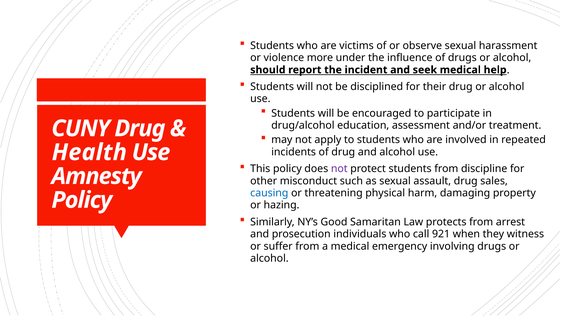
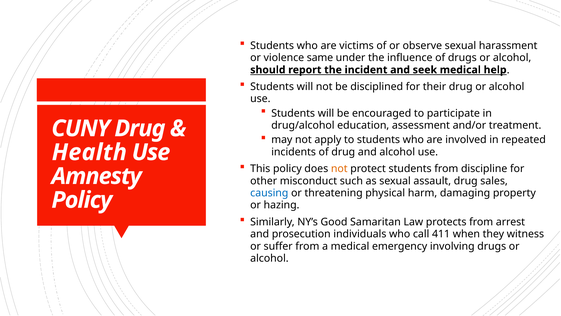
more: more -> same (320, 58)
not colour: purple -> orange (339, 169)
921: 921 -> 411 (441, 234)
